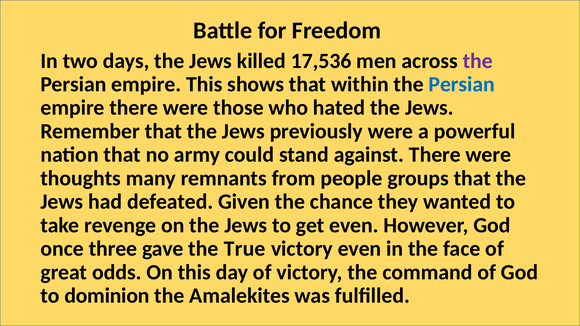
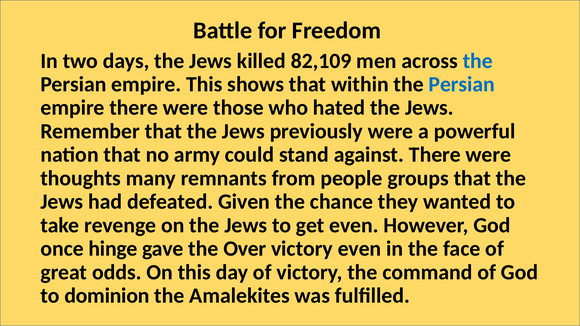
17,536: 17,536 -> 82,109 (321, 61)
the colour: purple -> blue (478, 61)
three: three -> hinge (113, 249)
True: True -> Over (245, 249)
